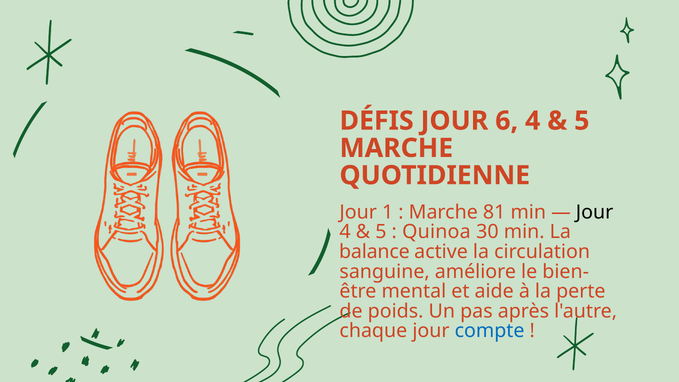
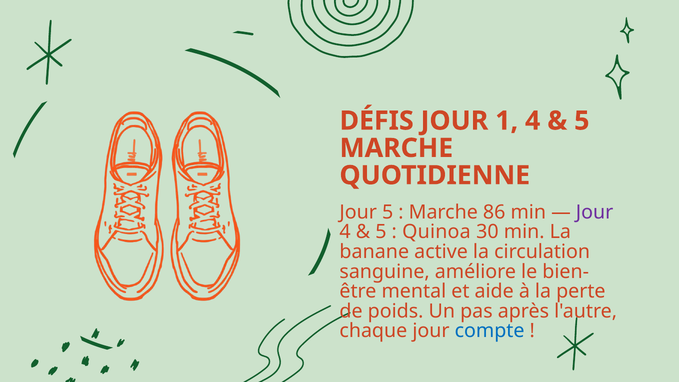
6: 6 -> 1 (507, 121)
Jour 1: 1 -> 5 (388, 212)
81: 81 -> 86 (494, 212)
Jour colour: black -> purple (595, 212)
balance: balance -> banane (374, 252)
